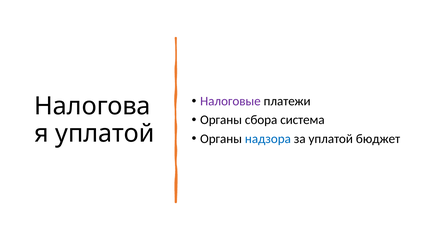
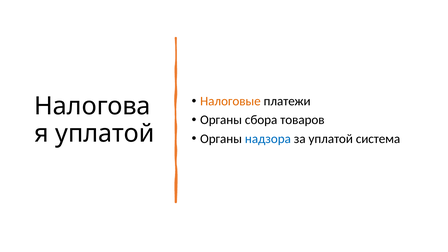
Налоговые colour: purple -> orange (230, 101)
система: система -> товаров (302, 120)
бюджет: бюджет -> система (378, 139)
